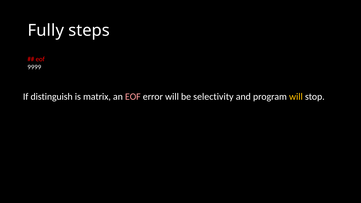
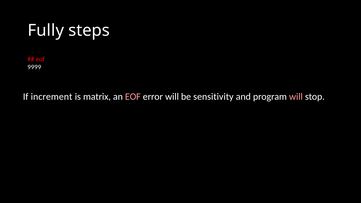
distinguish: distinguish -> increment (52, 97)
selectivity: selectivity -> sensitivity (213, 97)
will colour: yellow -> pink (296, 97)
